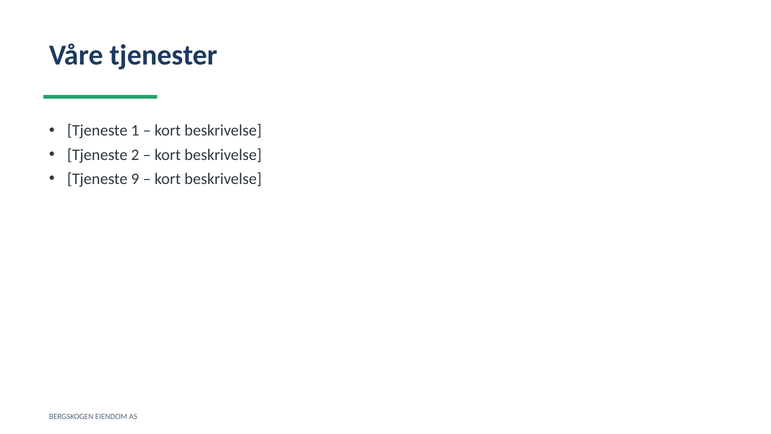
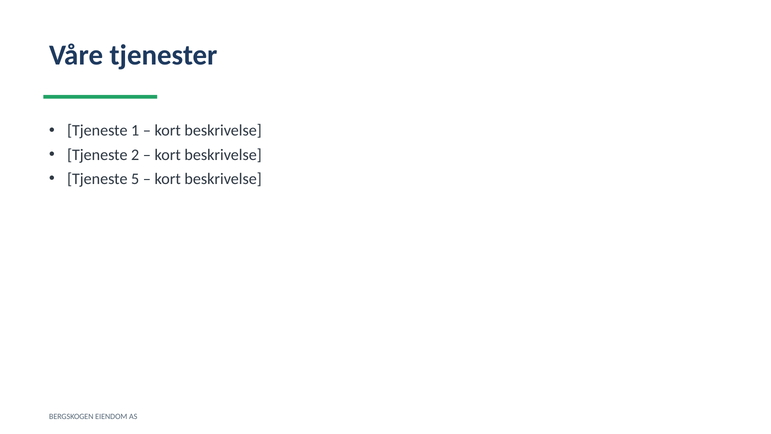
9: 9 -> 5 (135, 179)
